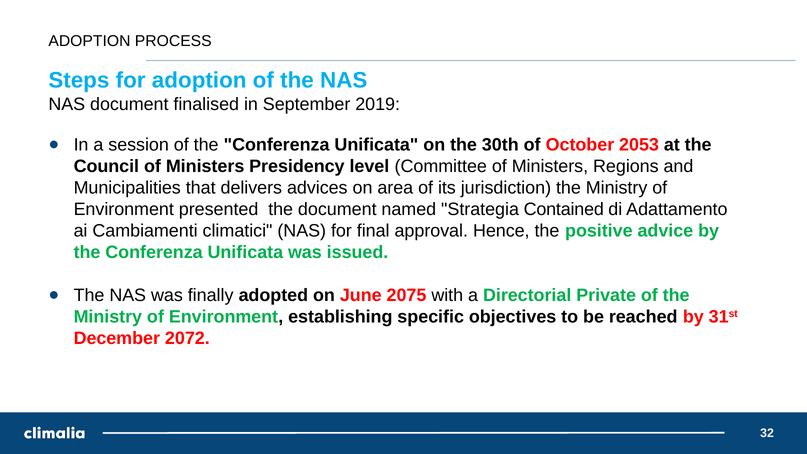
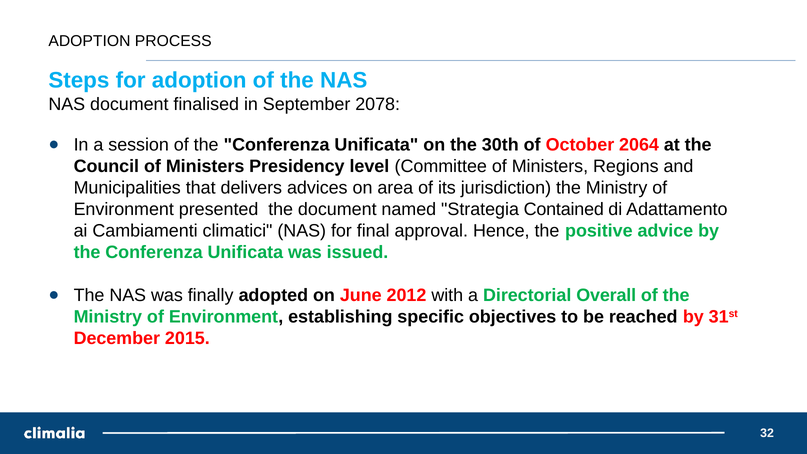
2019: 2019 -> 2078 (378, 104)
2053: 2053 -> 2064 (639, 145)
2075: 2075 -> 2012 (406, 295)
Private: Private -> Overall (606, 295)
2072: 2072 -> 2015 (187, 338)
